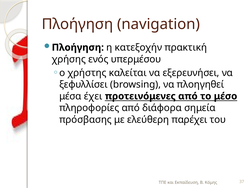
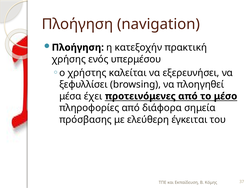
παρέχει: παρέχει -> έγκειται (189, 119)
